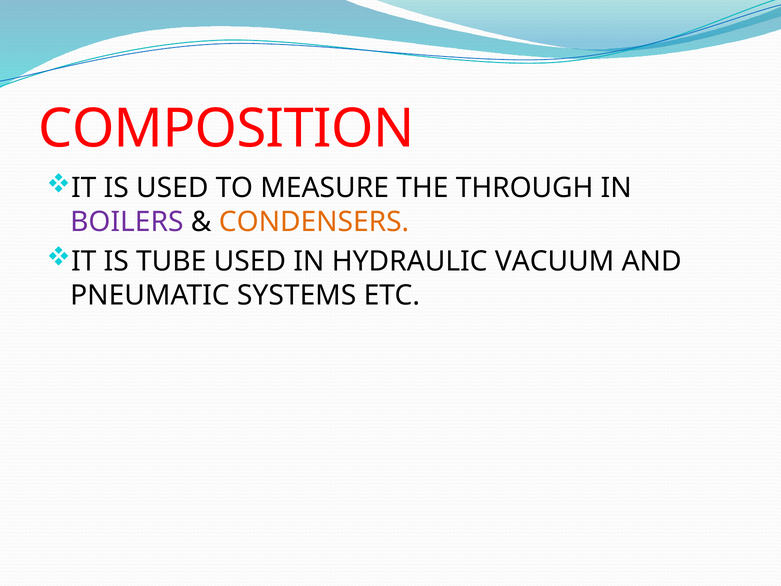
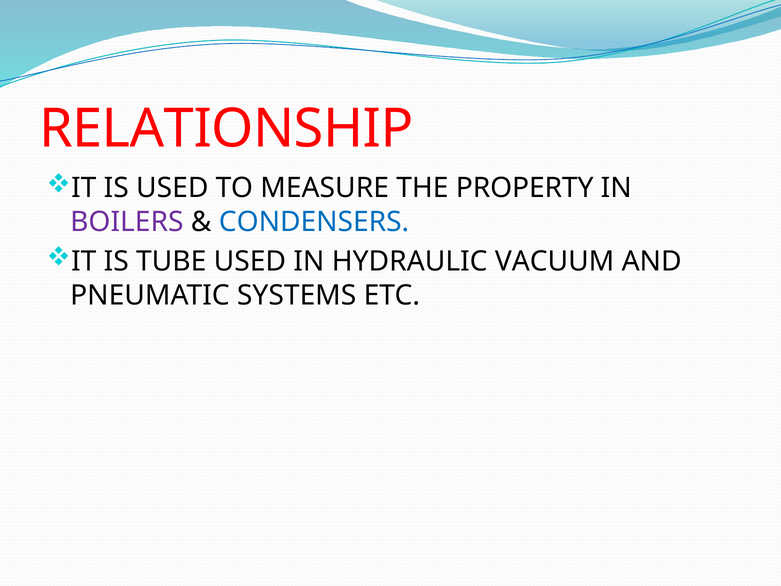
COMPOSITION: COMPOSITION -> RELATIONSHIP (226, 129)
THROUGH: THROUGH -> PROPERTY (525, 188)
CONDENSERS colour: orange -> blue (314, 222)
